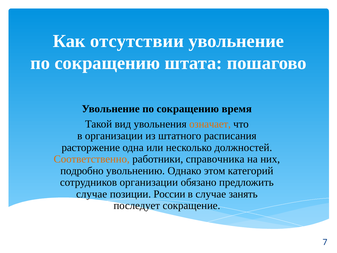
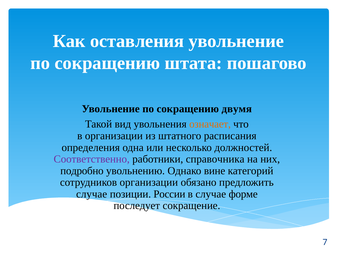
отсутствии: отсутствии -> оставления (137, 41)
время: время -> двумя (237, 109)
расторжение: расторжение -> определения (91, 147)
Соответственно colour: orange -> purple (92, 159)
этом: этом -> вине (215, 171)
занять: занять -> форме (243, 194)
